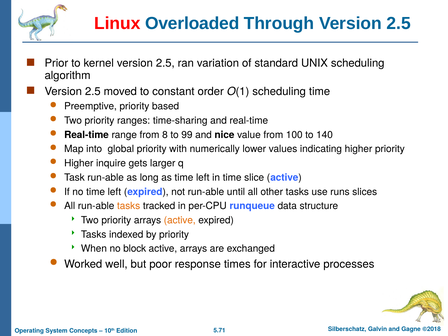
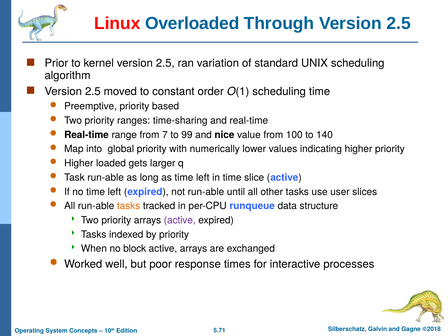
8: 8 -> 7 (165, 135)
inquire: inquire -> loaded (111, 163)
runs: runs -> user (340, 192)
active colour: orange -> purple (180, 220)
